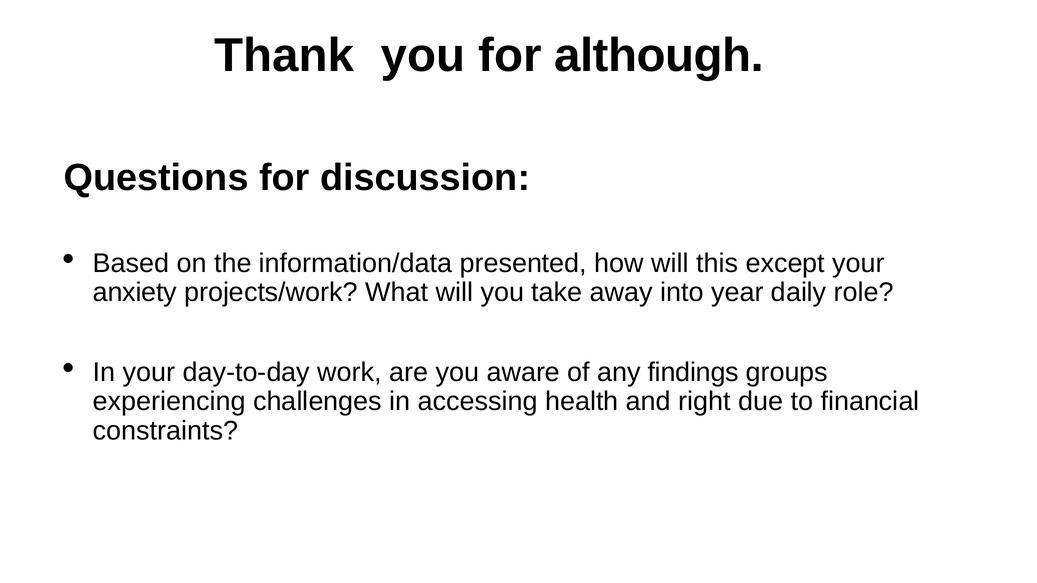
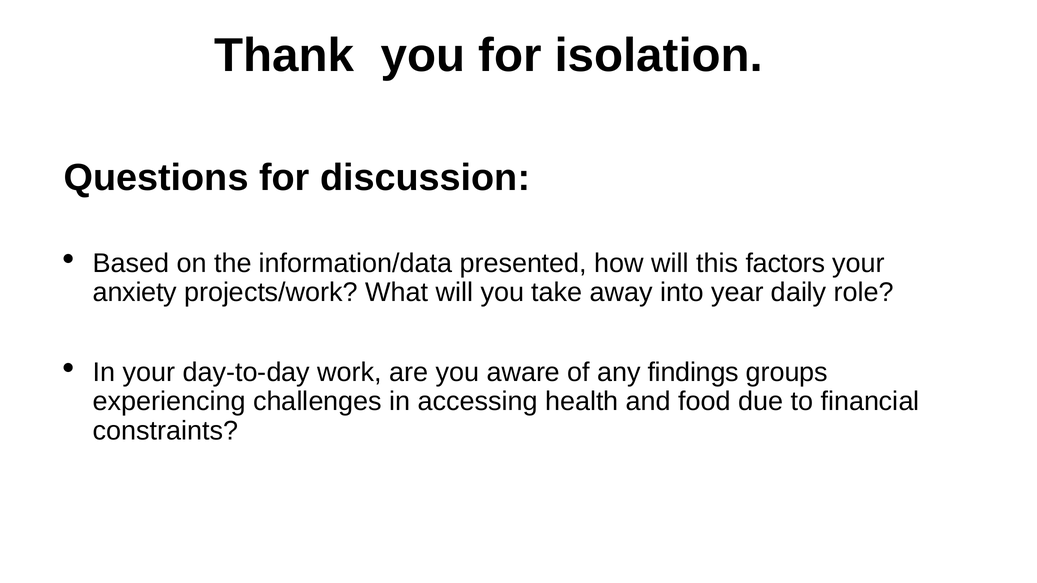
although: although -> isolation (659, 56)
except: except -> factors (785, 264)
right: right -> food (705, 402)
